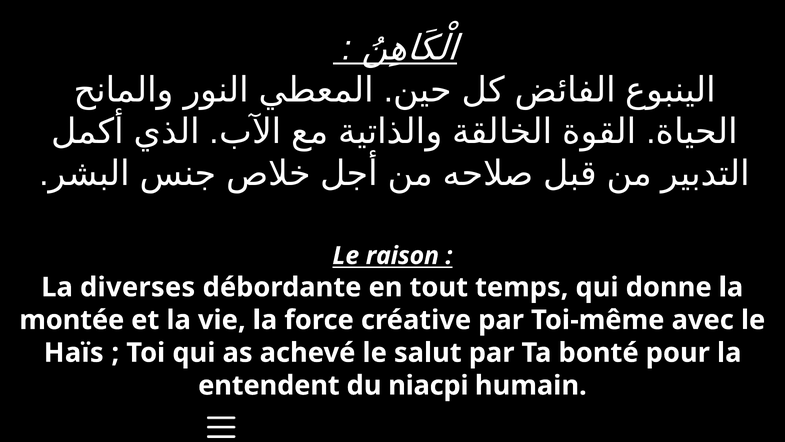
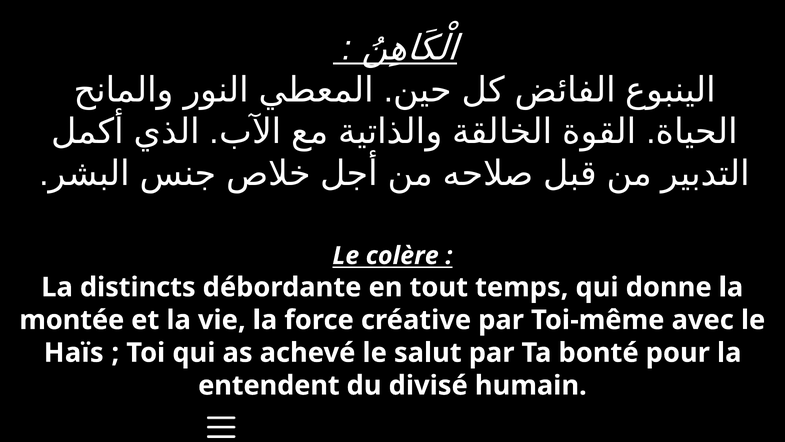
raison: raison -> colère (402, 255)
diverses: diverses -> distincts (138, 287)
niacpi: niacpi -> divisé (428, 385)
